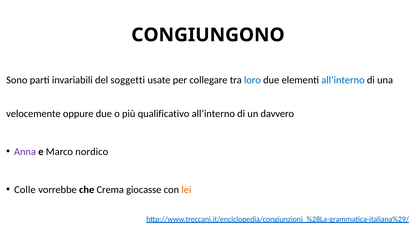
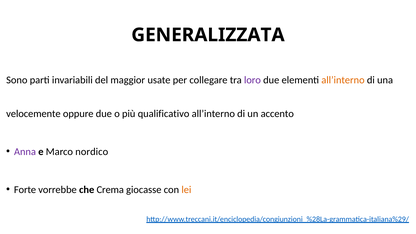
CONGIUNGONO: CONGIUNGONO -> GENERALIZZATA (208, 35)
soggetti: soggetti -> maggior (128, 80)
loro colour: blue -> purple (252, 80)
all’interno colour: blue -> orange (343, 80)
davvero: davvero -> accento (277, 114)
Colle: Colle -> Forte (25, 190)
